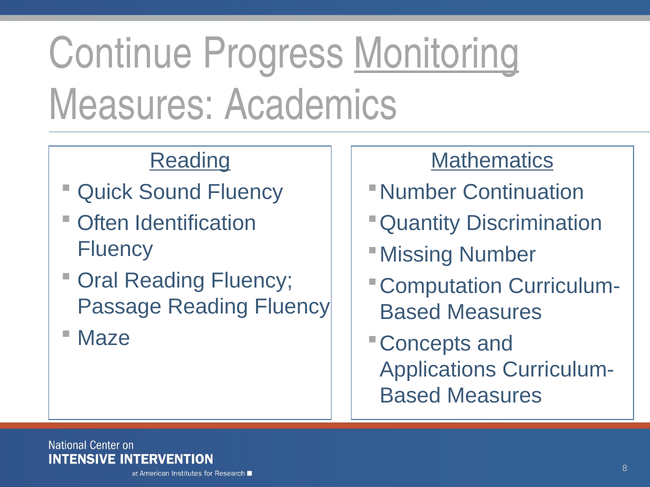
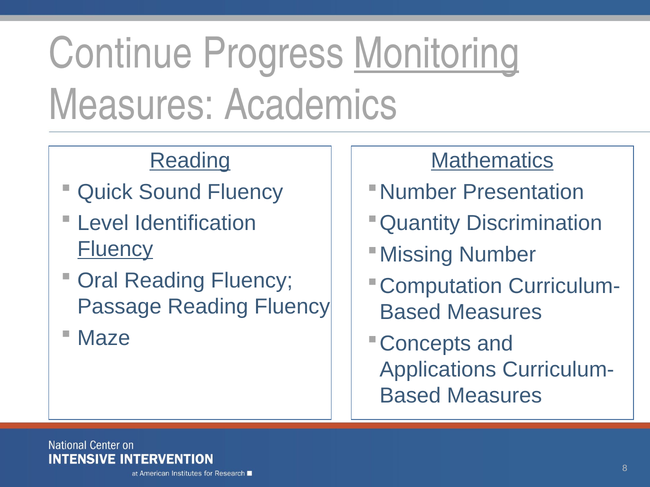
Continuation: Continuation -> Presentation (523, 192)
Often: Often -> Level (103, 224)
Fluency underline: none -> present (115, 250)
